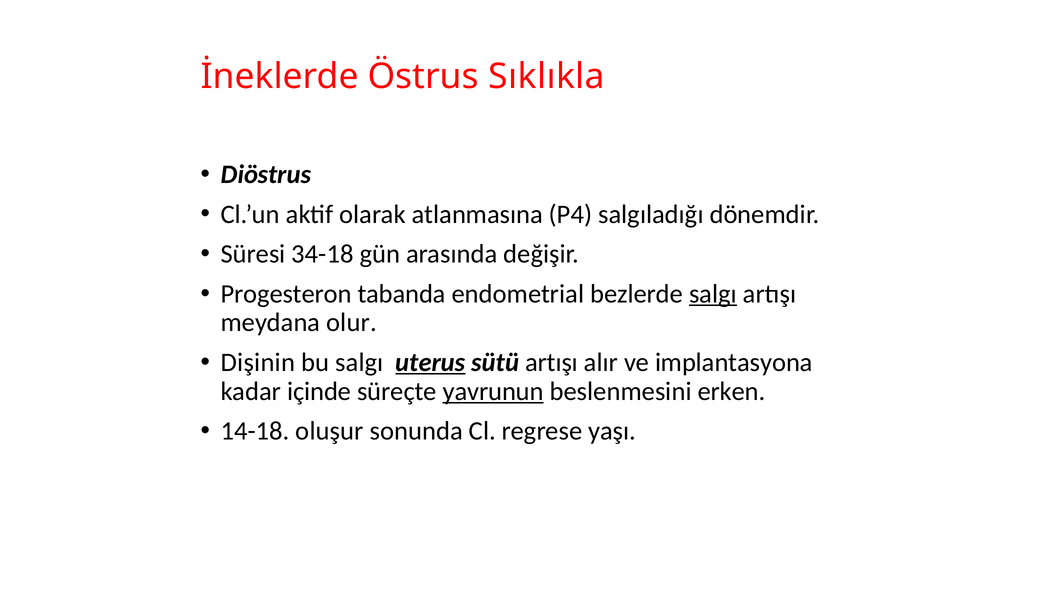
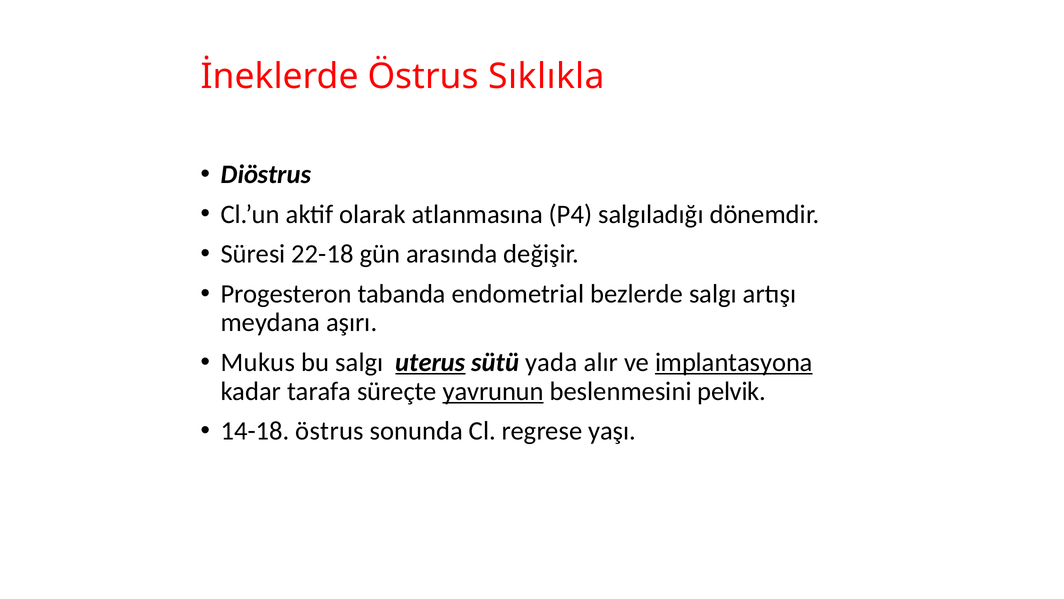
34-18: 34-18 -> 22-18 (323, 254)
salgı underline: present -> none (713, 294)
olur: olur -> aşırı (352, 322)
Dişinin: Dişinin -> Mukus (258, 362)
sütü artışı: artışı -> yada (551, 362)
implantasyona underline: none -> present (734, 362)
içinde: içinde -> tarafa (319, 391)
erken: erken -> pelvik (732, 391)
14-18 oluşur: oluşur -> östrus (330, 431)
